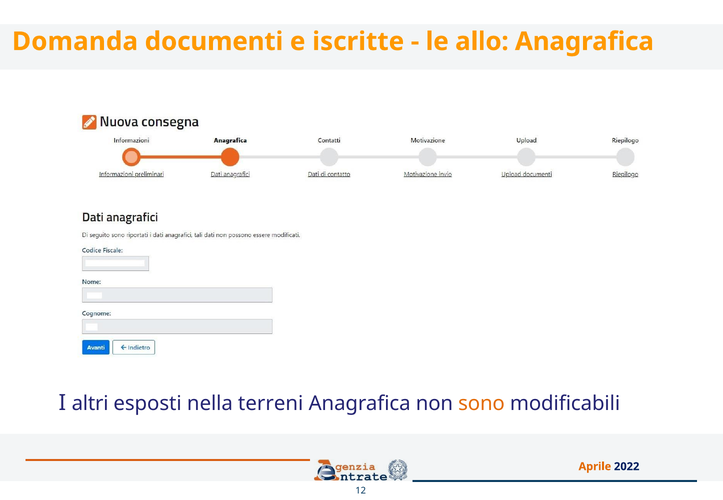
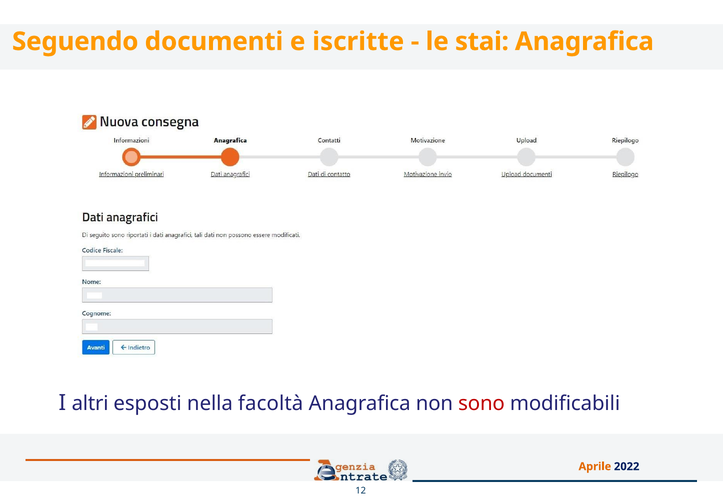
Domanda: Domanda -> Seguendo (75, 42)
allo: allo -> stai (482, 42)
terreni: terreni -> facoltà (271, 404)
sono colour: orange -> red (481, 404)
